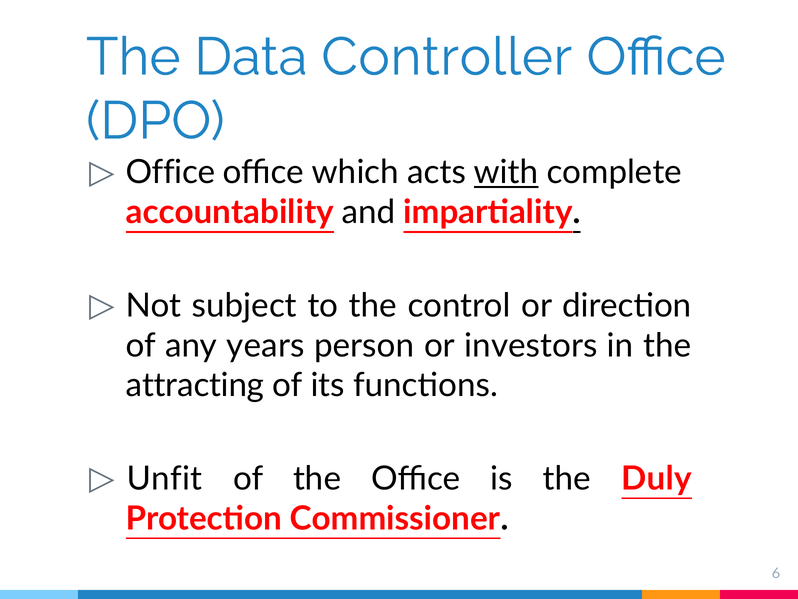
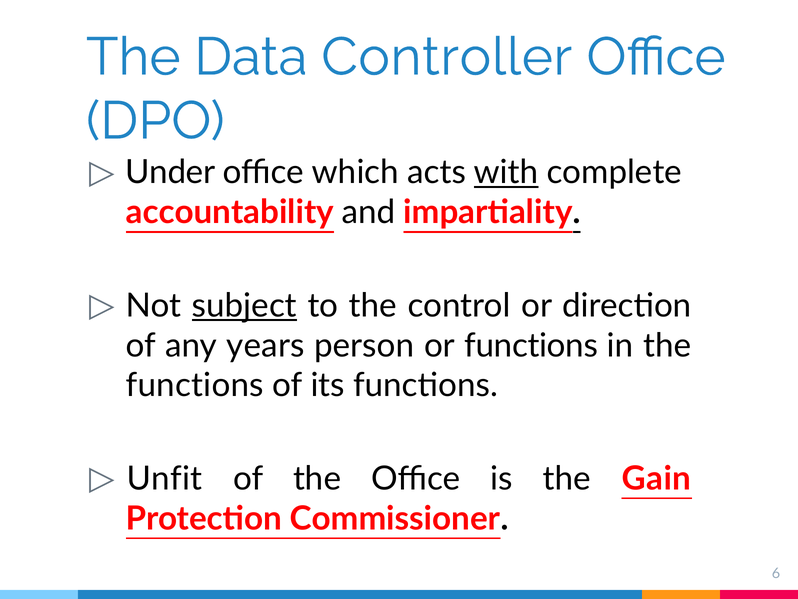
Office: Office -> Under (170, 172)
subject underline: none -> present (244, 305)
or investors: investors -> functions (531, 345)
attracting: attracting -> functions (195, 385)
Duly: Duly -> Gain (657, 478)
